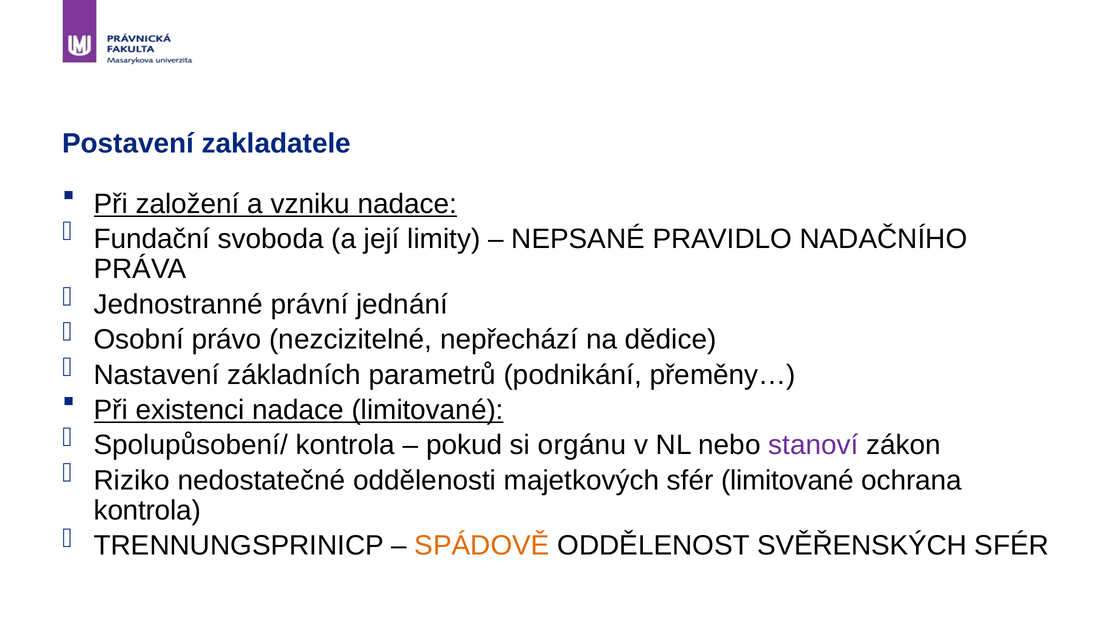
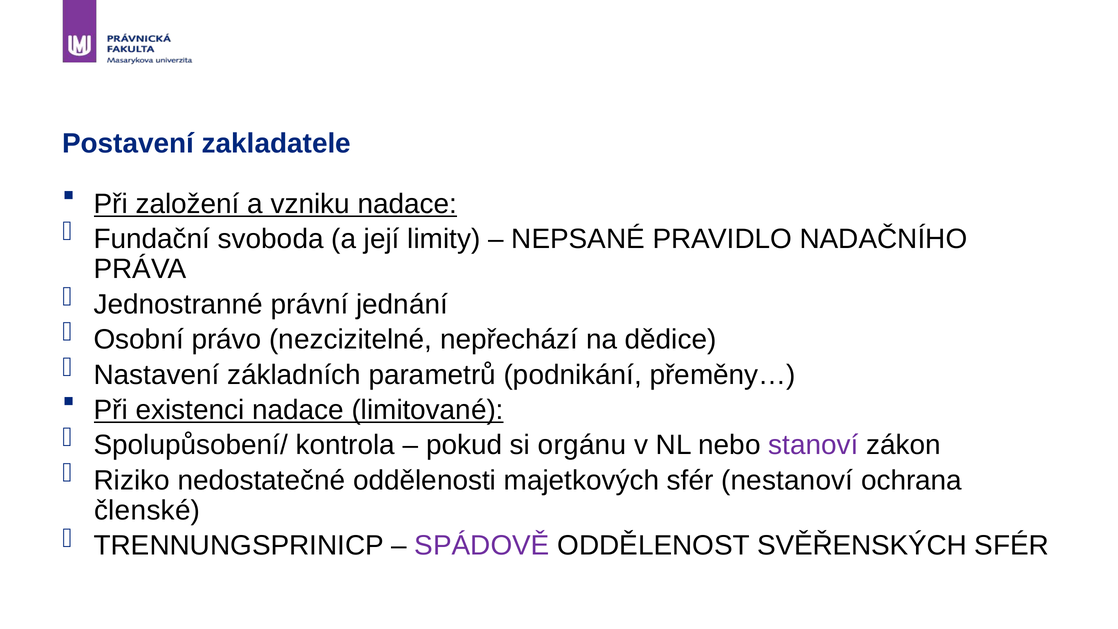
sfér limitované: limitované -> nestanoví (787, 480)
kontrola: kontrola -> členské (147, 510)
SPÁDOVĚ colour: orange -> purple (482, 546)
